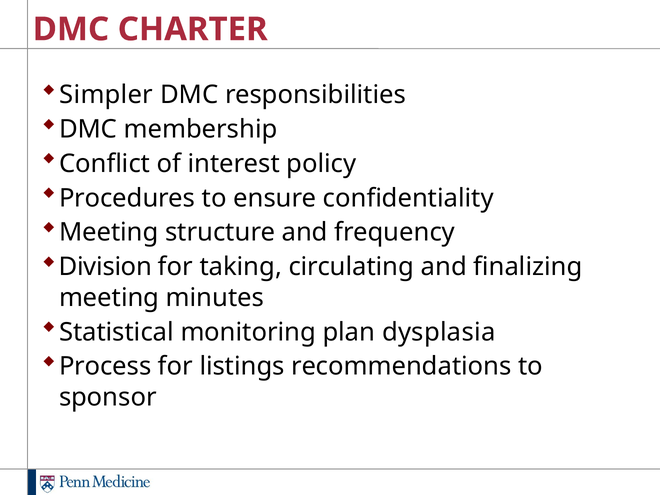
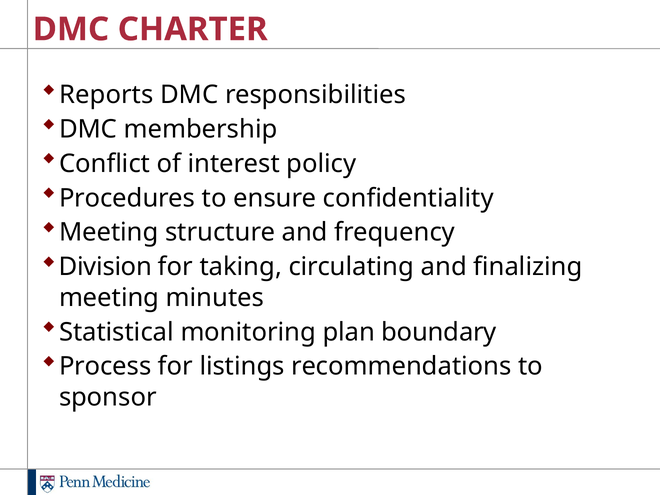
Simpler: Simpler -> Reports (106, 95)
dysplasia: dysplasia -> boundary (439, 332)
